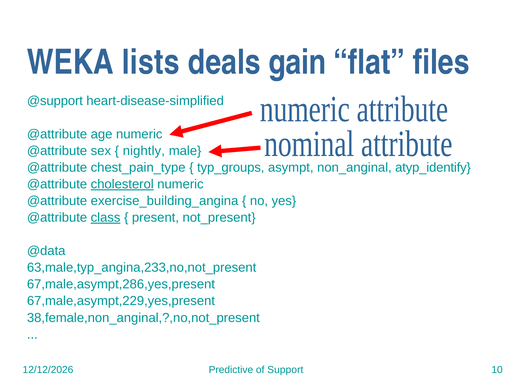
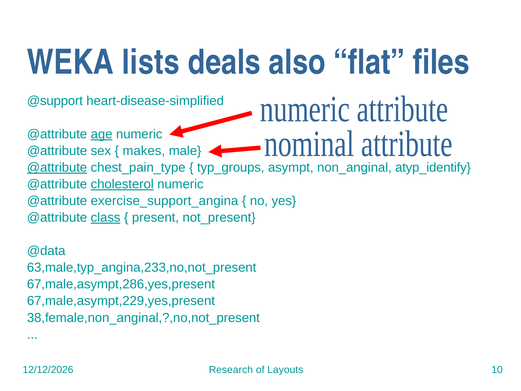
gain: gain -> also (297, 62)
age underline: none -> present (102, 134)
nightly: nightly -> makes (144, 151)
@attribute underline: none -> present (57, 167)
exercise_building_angina: exercise_building_angina -> exercise_support_angina (165, 201)
Predictive: Predictive -> Research (231, 370)
Support: Support -> Layouts (285, 370)
